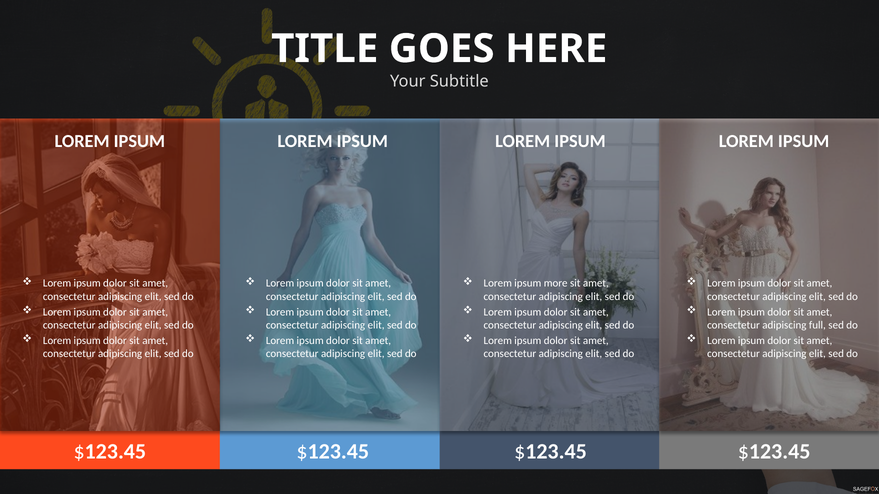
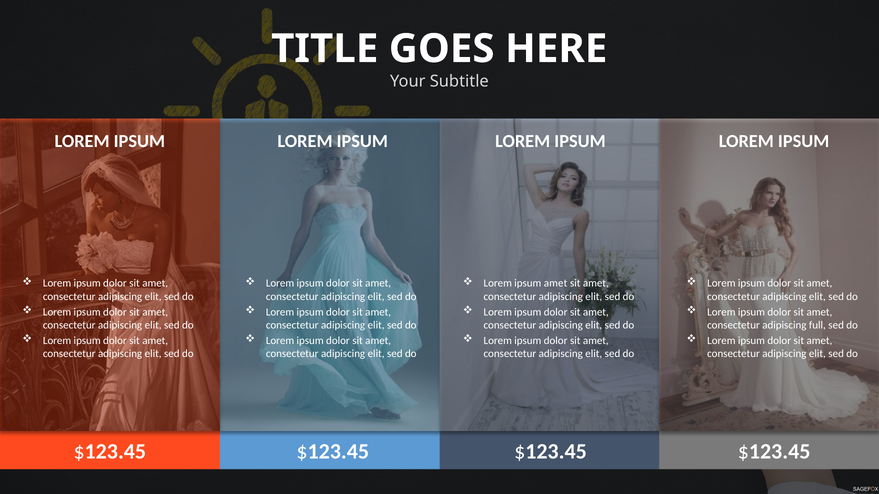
ipsum more: more -> amet (556, 284)
